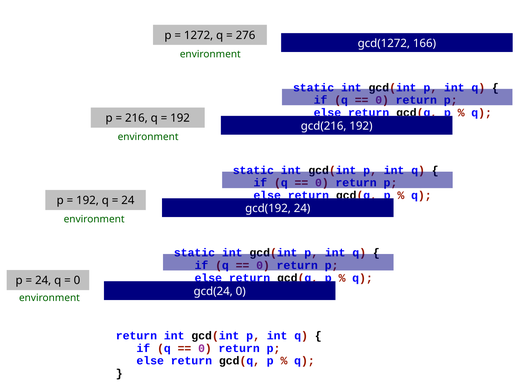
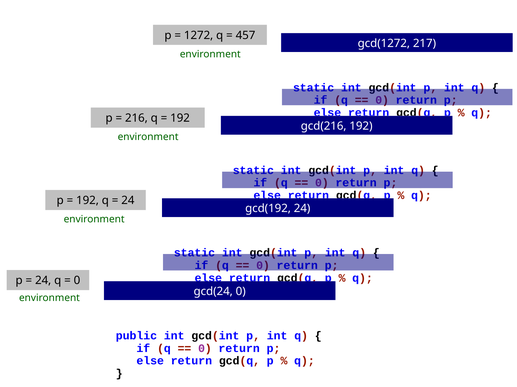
276: 276 -> 457 (246, 35)
166: 166 -> 217 (424, 43)
return: return -> public (136, 336)
